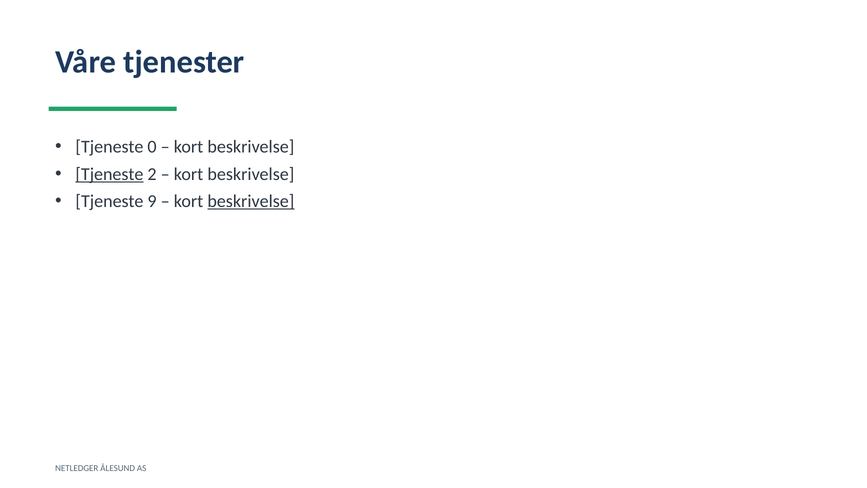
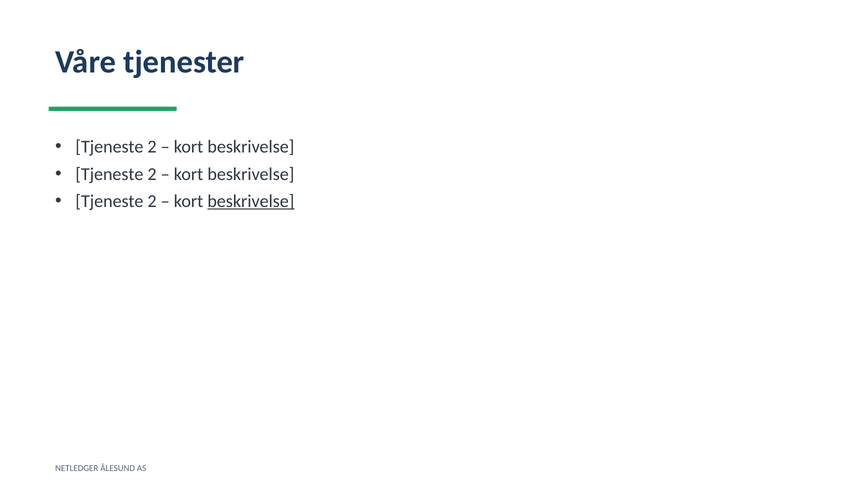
0: 0 -> 2 (152, 147)
Tjeneste underline: present -> none (109, 174)
9: 9 -> 2 (152, 201)
